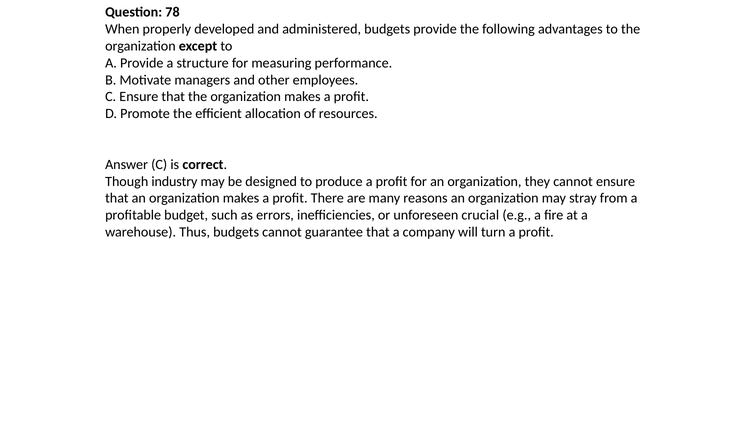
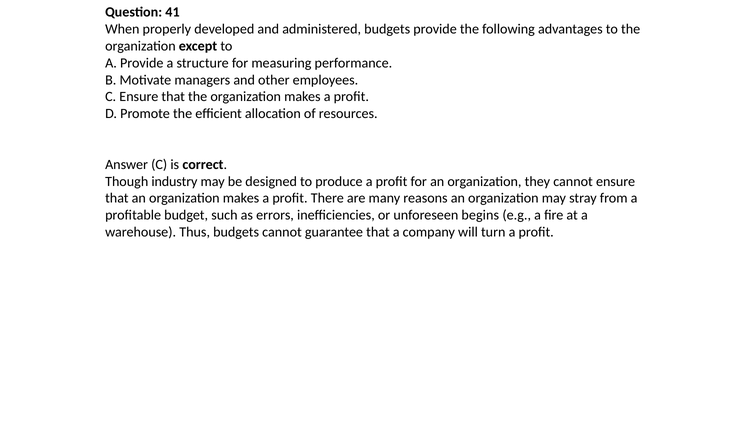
78: 78 -> 41 (173, 12)
crucial: crucial -> begins (480, 215)
